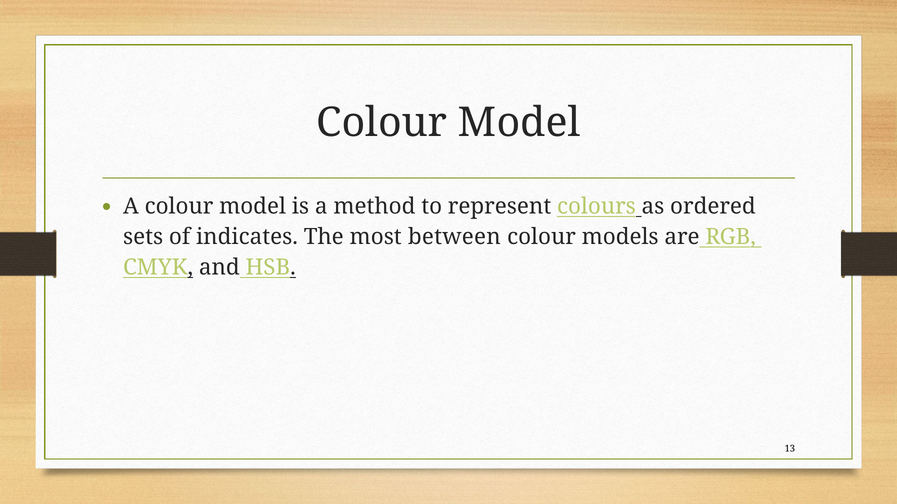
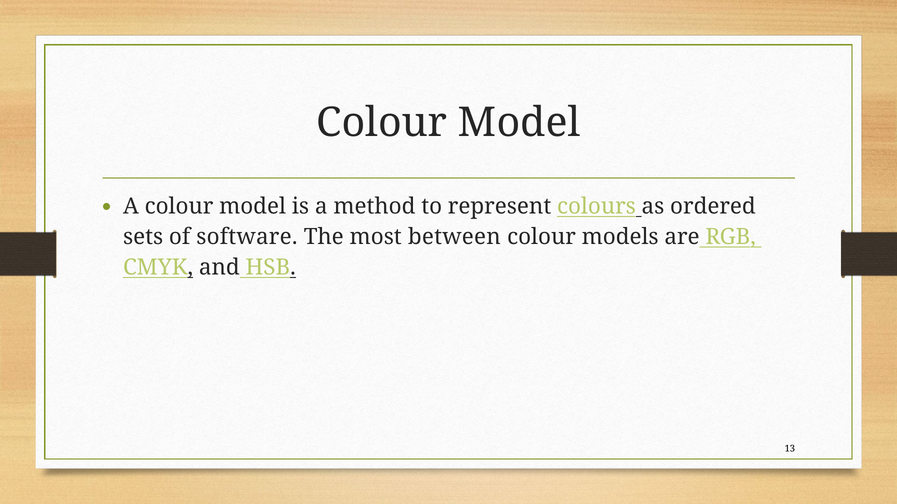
indicates: indicates -> software (247, 237)
